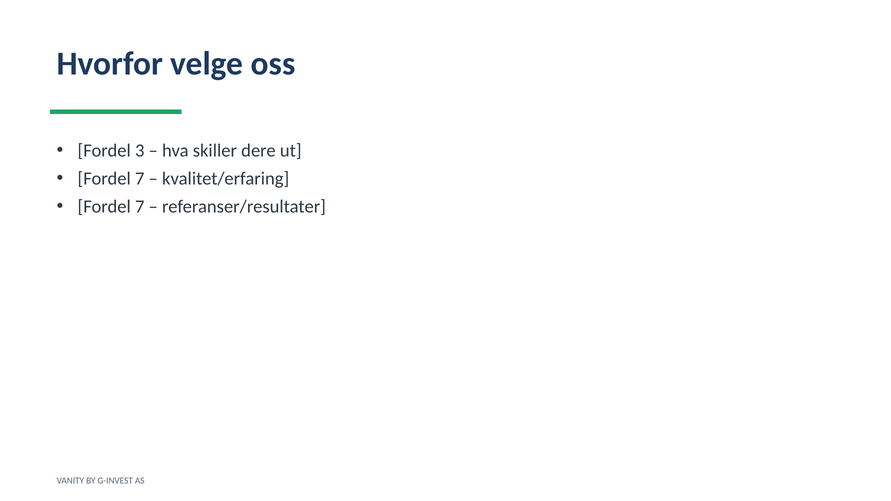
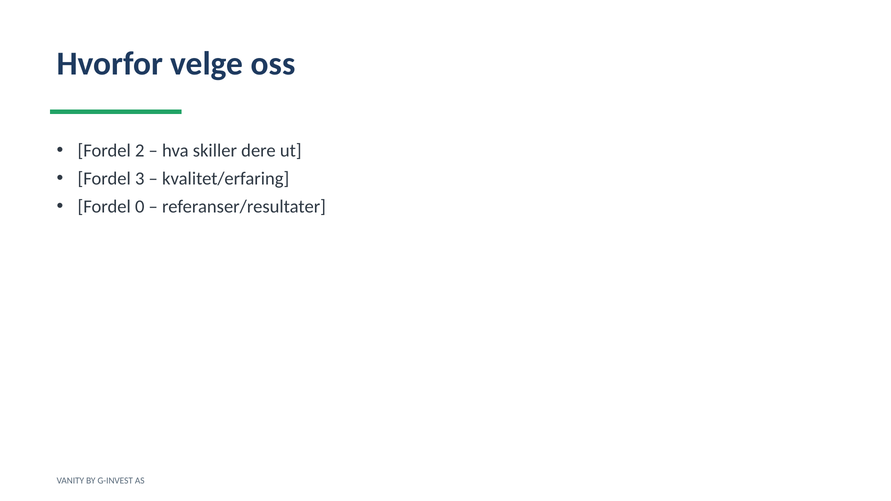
3: 3 -> 2 (140, 151)
7: 7 -> 3 (140, 179)
7: 7 -> 0 (140, 207)
